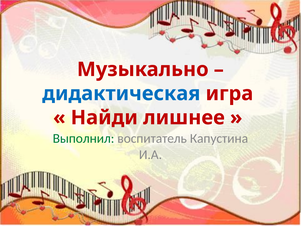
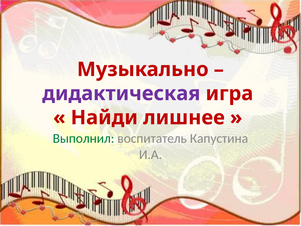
дидактическая colour: blue -> purple (121, 93)
